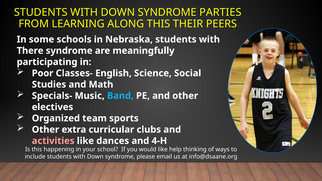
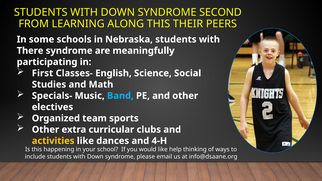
PARTIES: PARTIES -> SECOND (220, 12)
Poor: Poor -> First (43, 73)
activities colour: pink -> yellow (53, 141)
